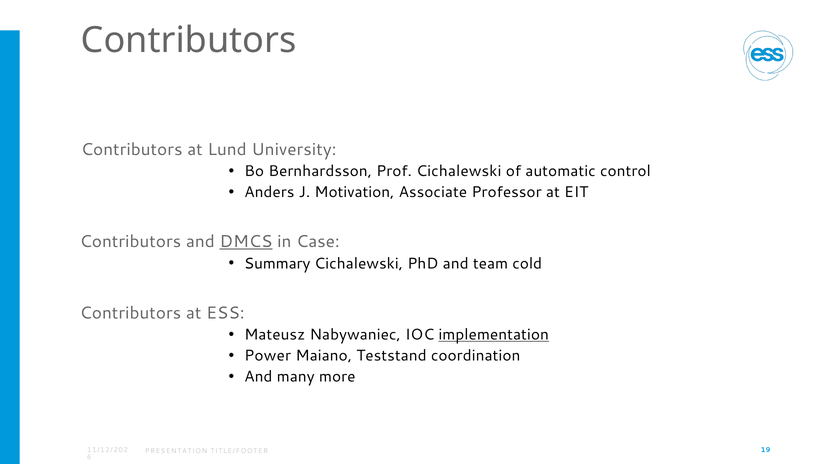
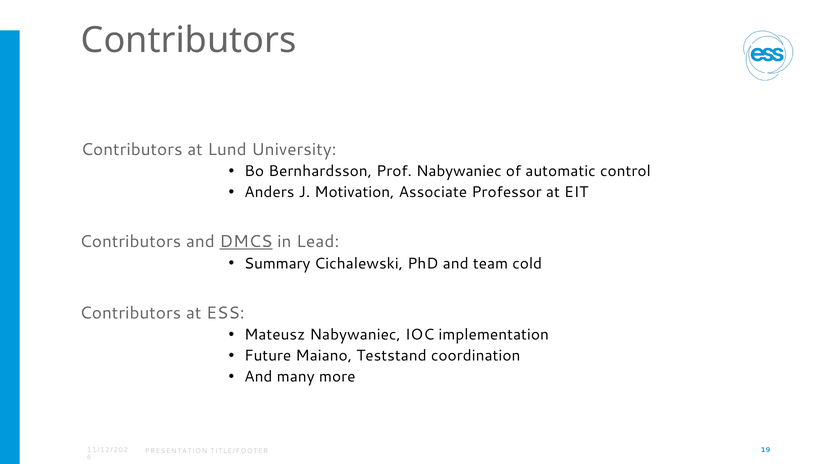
Prof Cichalewski: Cichalewski -> Nabywaniec (459, 171)
Case: Case -> Lead (318, 242)
implementation underline: present -> none (494, 335)
Power: Power -> Future (268, 356)
